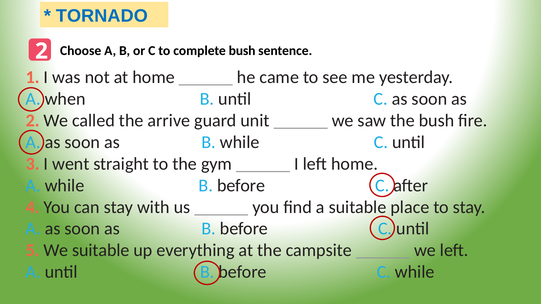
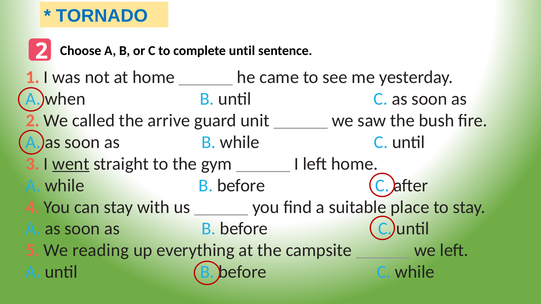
complete bush: bush -> until (242, 51)
went underline: none -> present (71, 164)
We suitable: suitable -> reading (101, 251)
